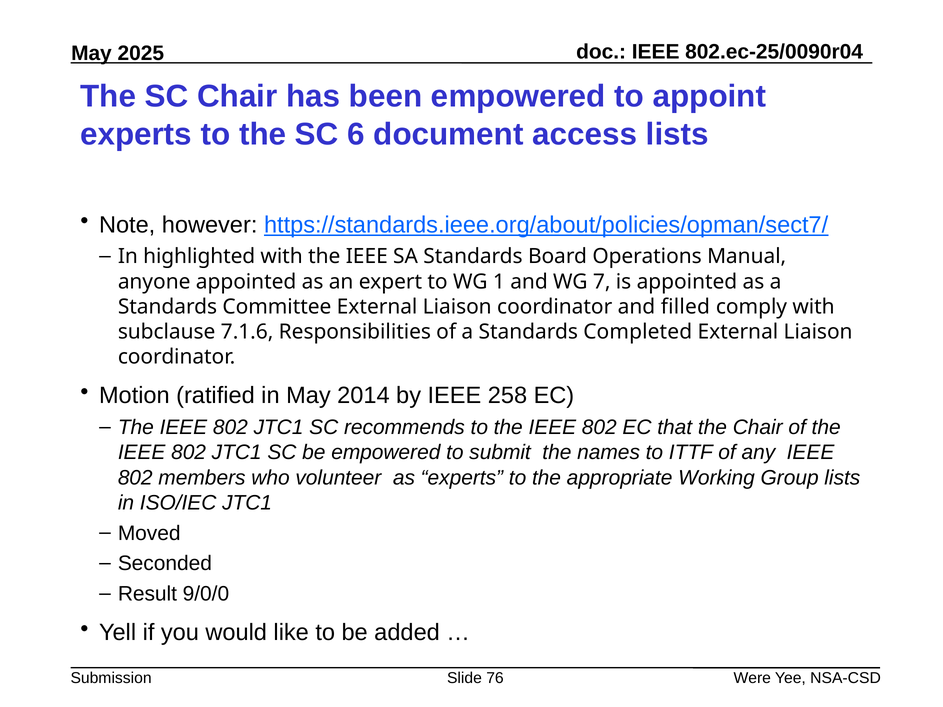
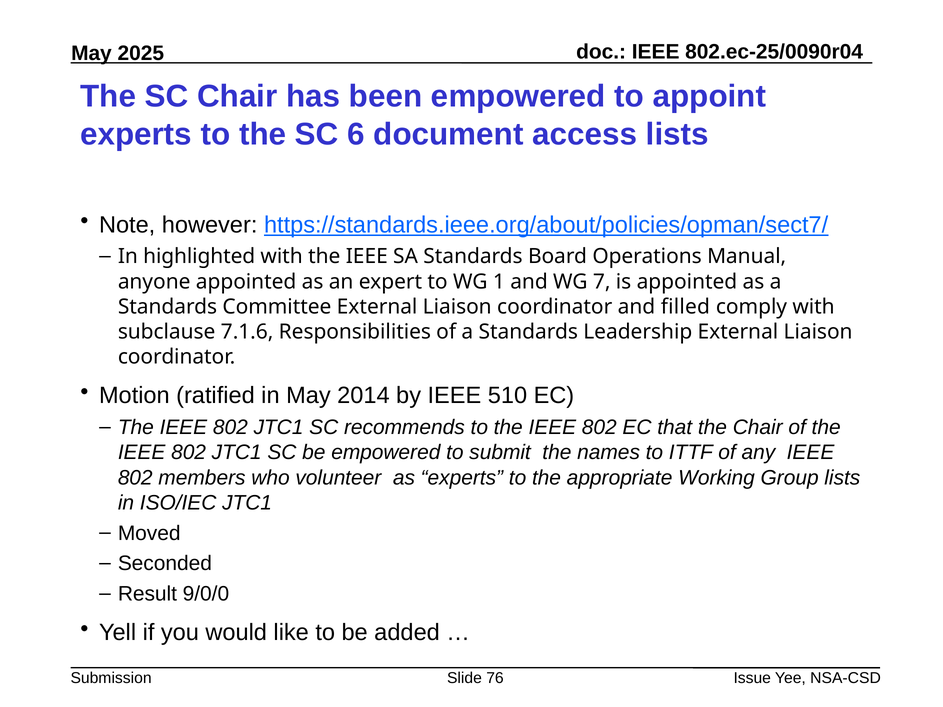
Completed: Completed -> Leadership (638, 332)
258: 258 -> 510 (507, 396)
Were: Were -> Issue (752, 678)
